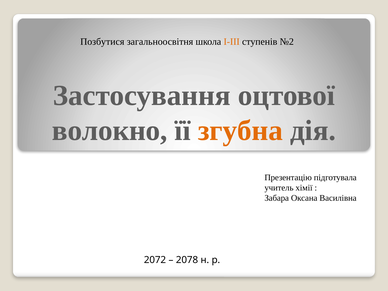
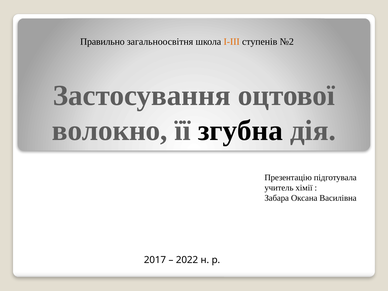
Позбутися: Позбутися -> Правильно (102, 42)
згубна colour: orange -> black (240, 130)
2072: 2072 -> 2017 (155, 260)
2078: 2078 -> 2022 (187, 260)
